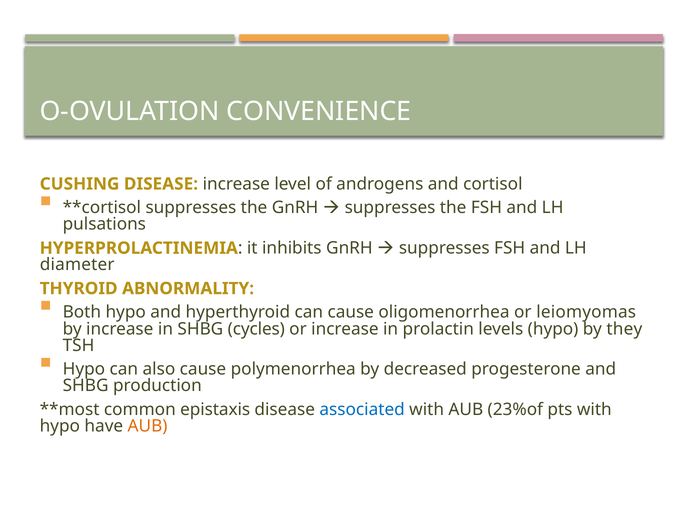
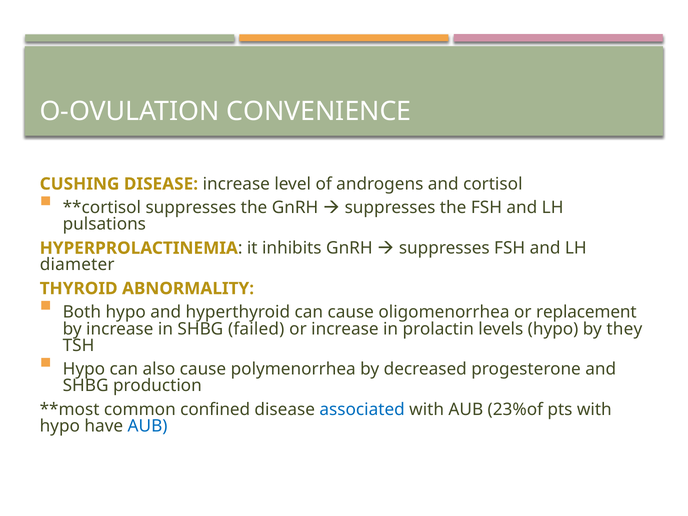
leiomyomas: leiomyomas -> replacement (586, 312)
cycles: cycles -> failed (256, 329)
epistaxis: epistaxis -> confined (215, 410)
AUB colour: orange -> blue (148, 426)
